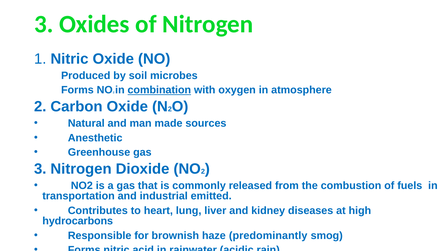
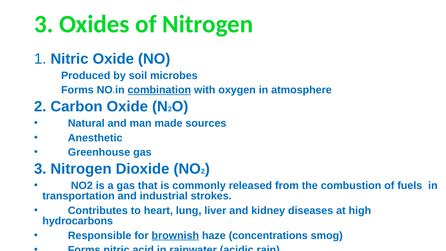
emitted: emitted -> strokes (211, 196)
brownish underline: none -> present (175, 235)
predominantly: predominantly -> concentrations (268, 235)
